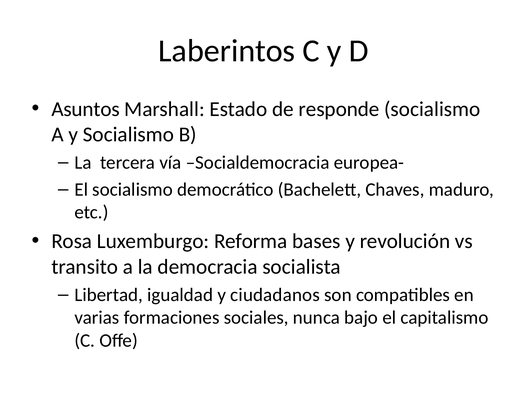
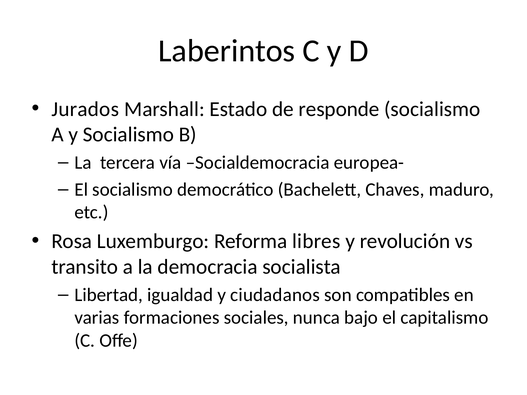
Asuntos: Asuntos -> Jurados (85, 109)
bases: bases -> libres (316, 241)
